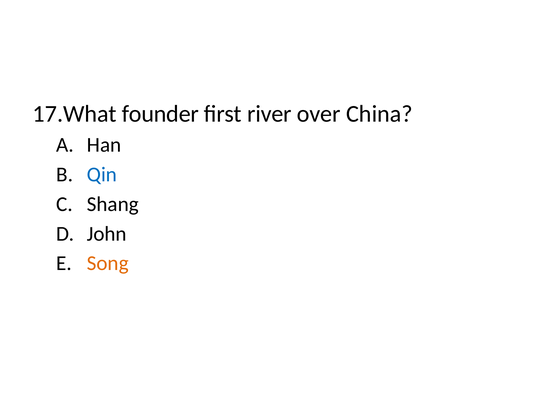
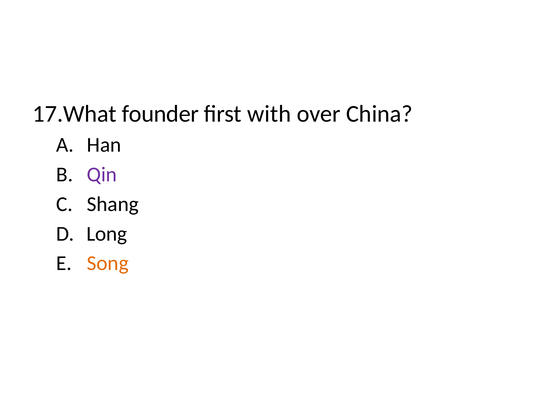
river: river -> with (269, 114)
Qin colour: blue -> purple (102, 175)
John: John -> Long (107, 234)
